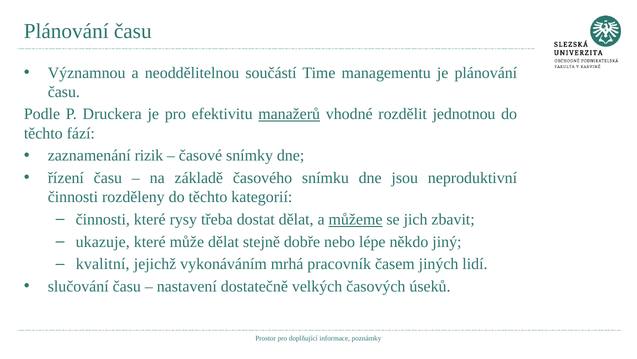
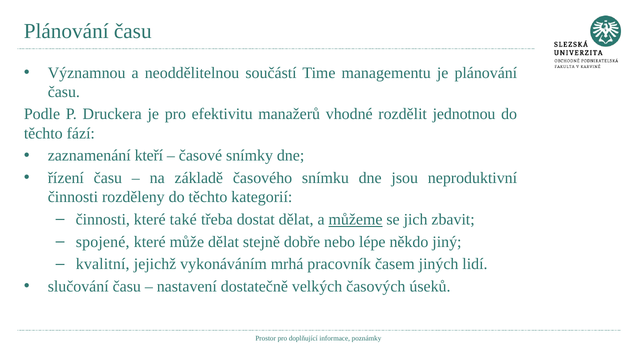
manažerů underline: present -> none (289, 114)
rizik: rizik -> kteří (149, 155)
rysy: rysy -> také (183, 219)
ukazuje: ukazuje -> spojené (103, 241)
